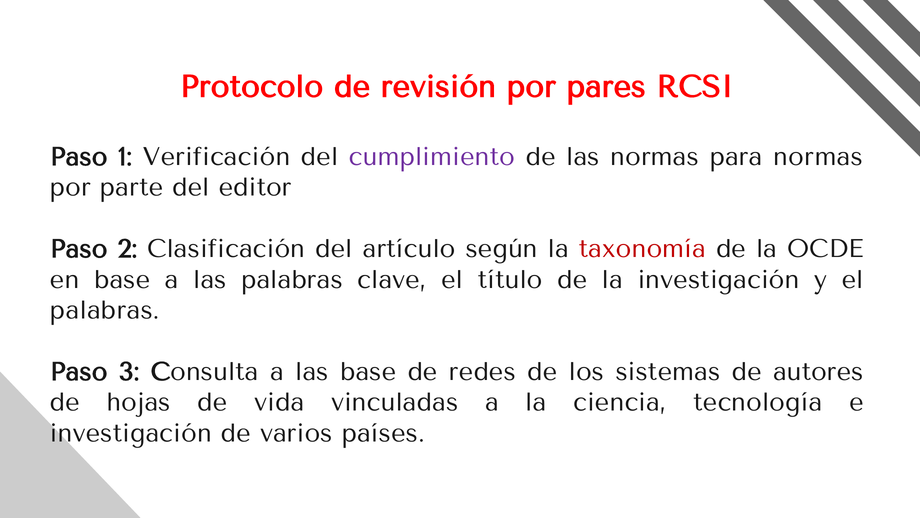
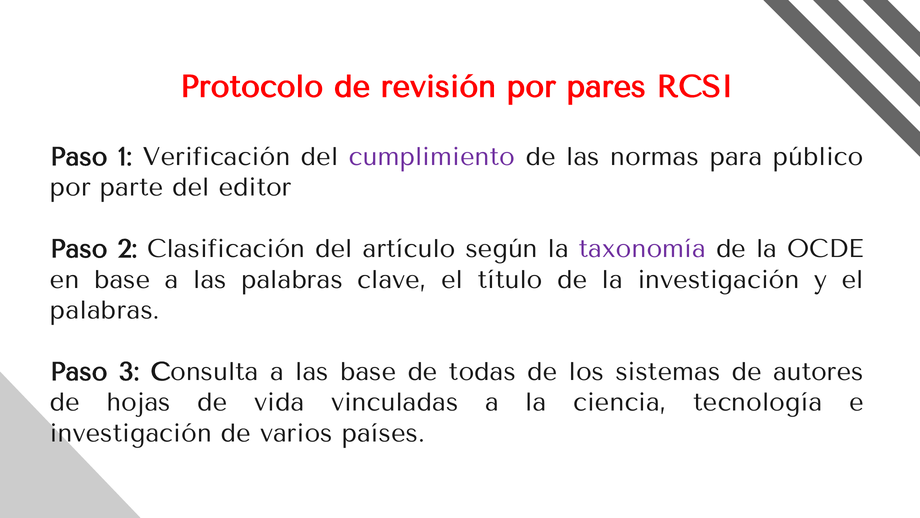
para normas: normas -> público (818, 157)
taxonomía colour: red -> purple (643, 249)
redes: redes -> todas (482, 371)
